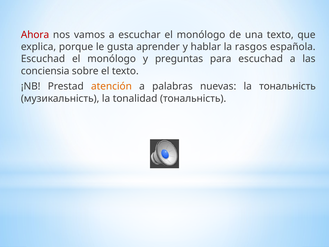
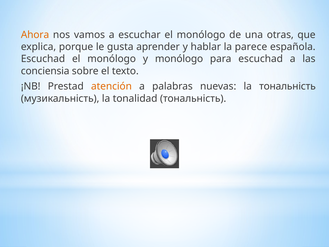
Ahora colour: red -> orange (35, 35)
una texto: texto -> otras (280, 35)
rasgos: rasgos -> parece (251, 47)
y preguntas: preguntas -> monólogo (179, 59)
